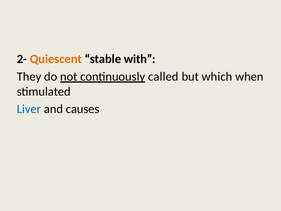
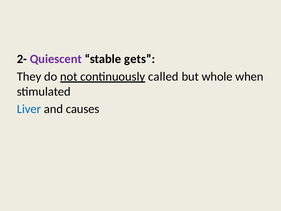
Quiescent colour: orange -> purple (56, 59)
with: with -> gets (140, 59)
which: which -> whole (217, 76)
